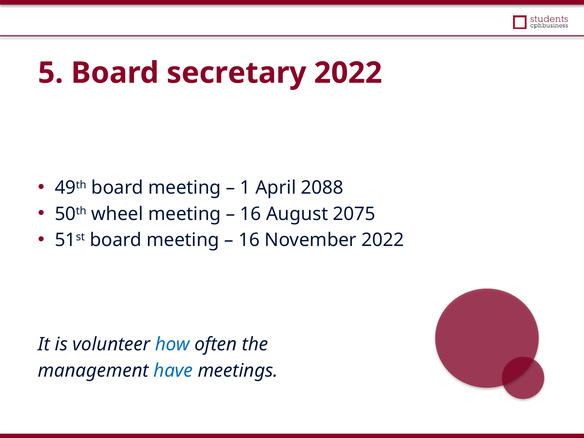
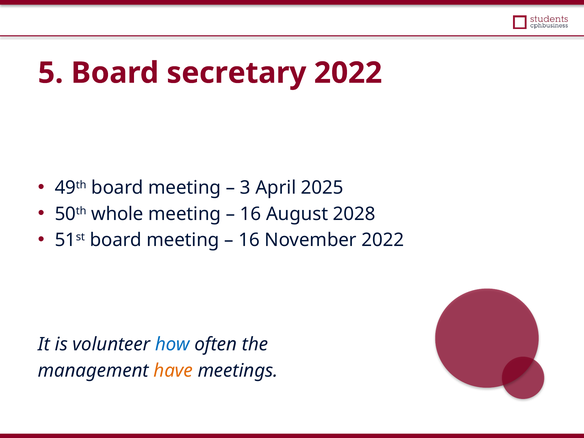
1: 1 -> 3 (245, 188)
2088: 2088 -> 2025 (322, 188)
wheel: wheel -> whole (117, 214)
2075: 2075 -> 2028 (354, 214)
have colour: blue -> orange (173, 370)
